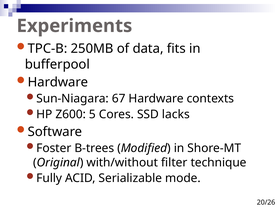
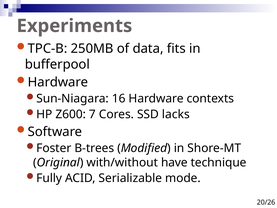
67: 67 -> 16 (119, 99)
5: 5 -> 7 (92, 114)
filter: filter -> have (174, 162)
